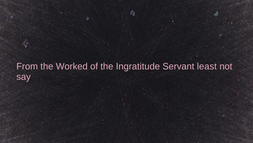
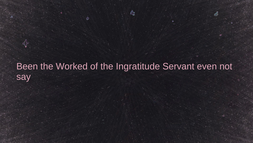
From: From -> Been (27, 66)
least: least -> even (207, 66)
